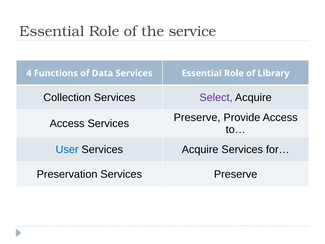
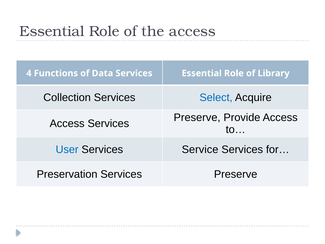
the service: service -> access (192, 31)
Select colour: purple -> blue (216, 97)
Services Acquire: Acquire -> Service (200, 149)
